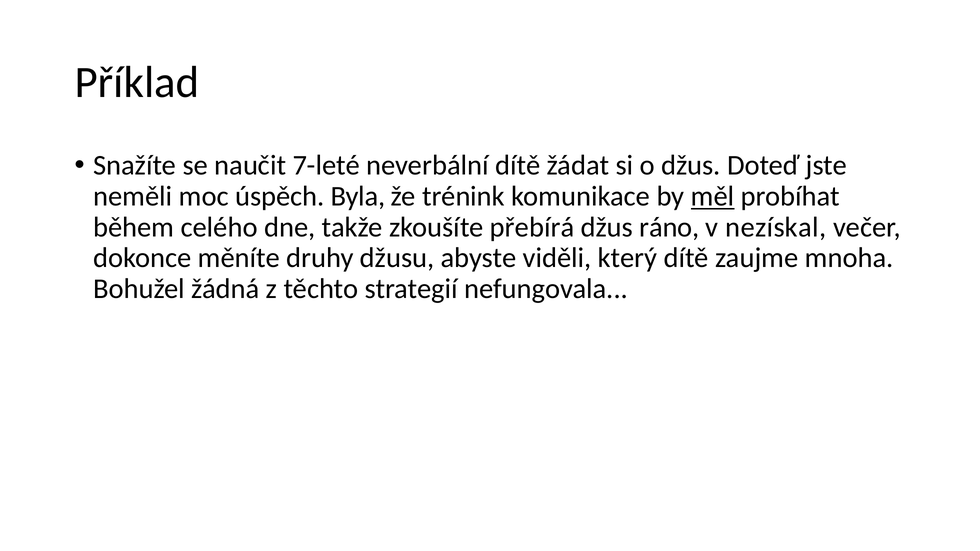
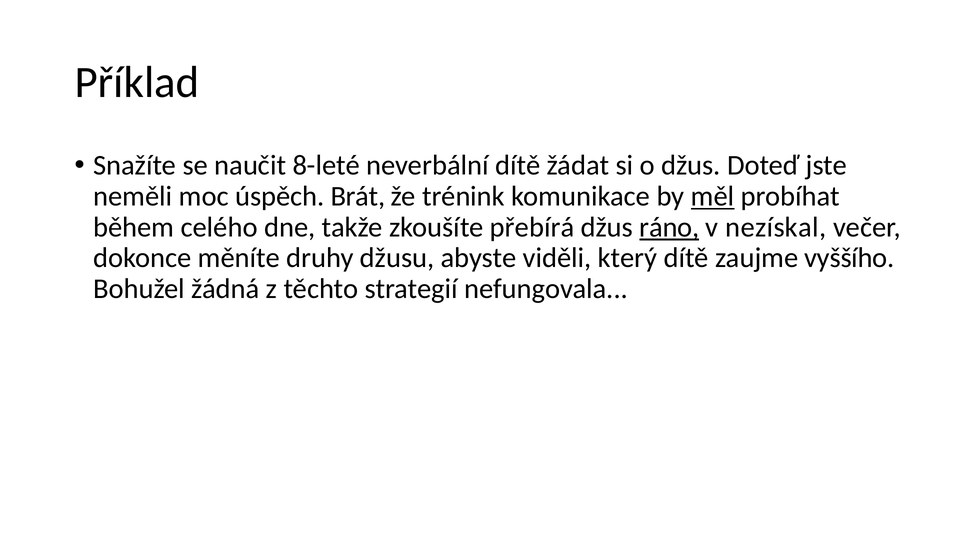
7-leté: 7-leté -> 8-leté (326, 166)
Byla: Byla -> Brát (358, 196)
ráno underline: none -> present (669, 227)
mnoha: mnoha -> vyššího (849, 258)
